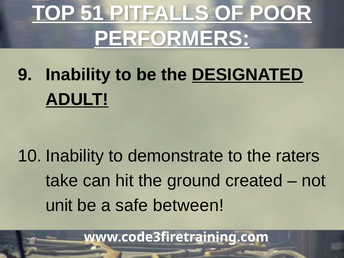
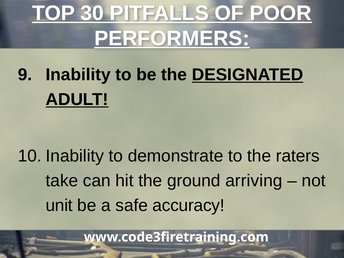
51: 51 -> 30 (92, 13)
created: created -> arriving (254, 181)
between: between -> accuracy (189, 205)
